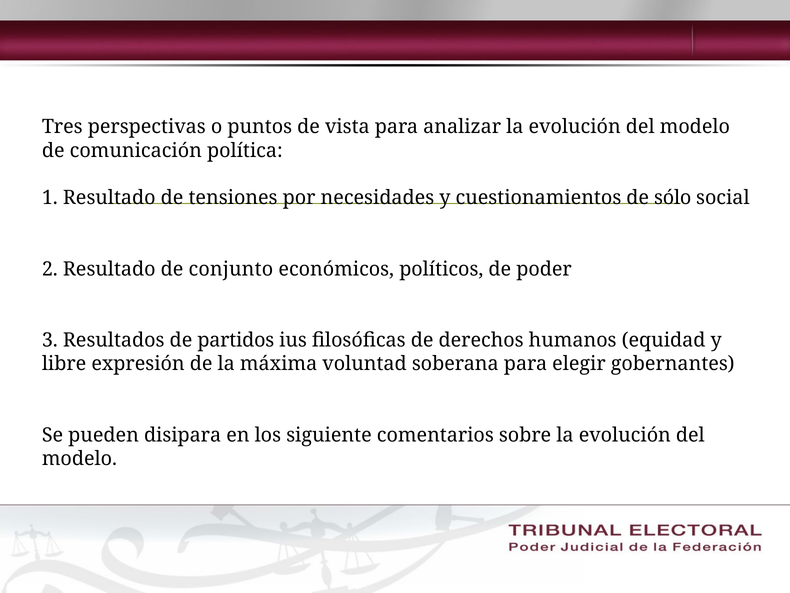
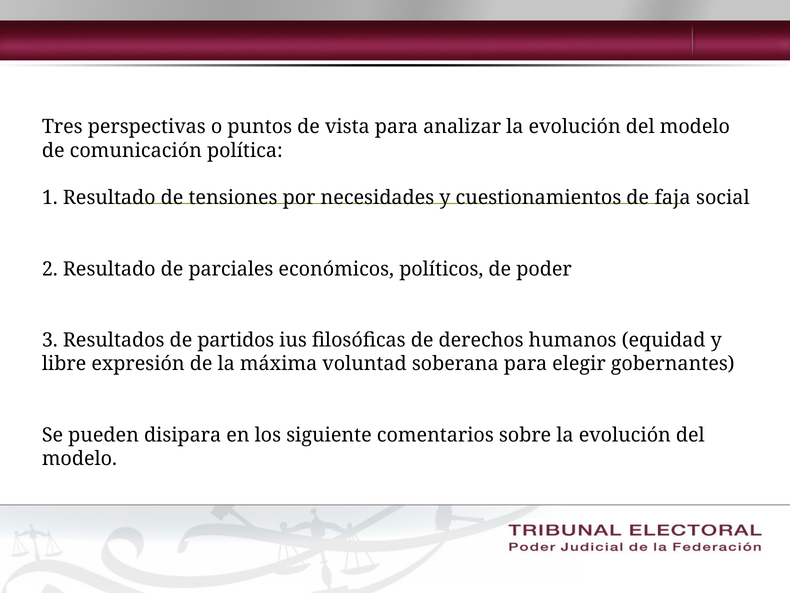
sólo: sólo -> faja (673, 198)
conjunto: conjunto -> parciales (231, 269)
